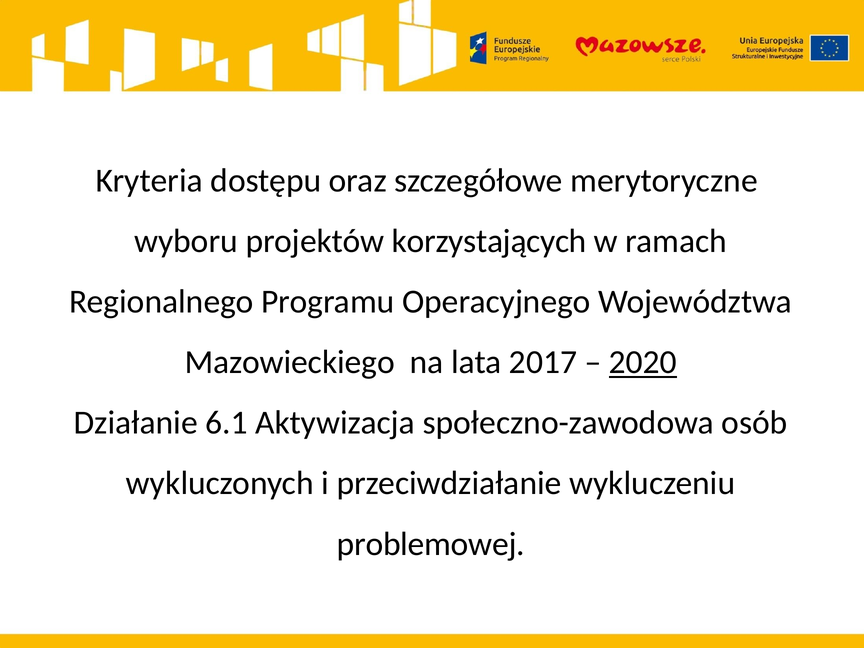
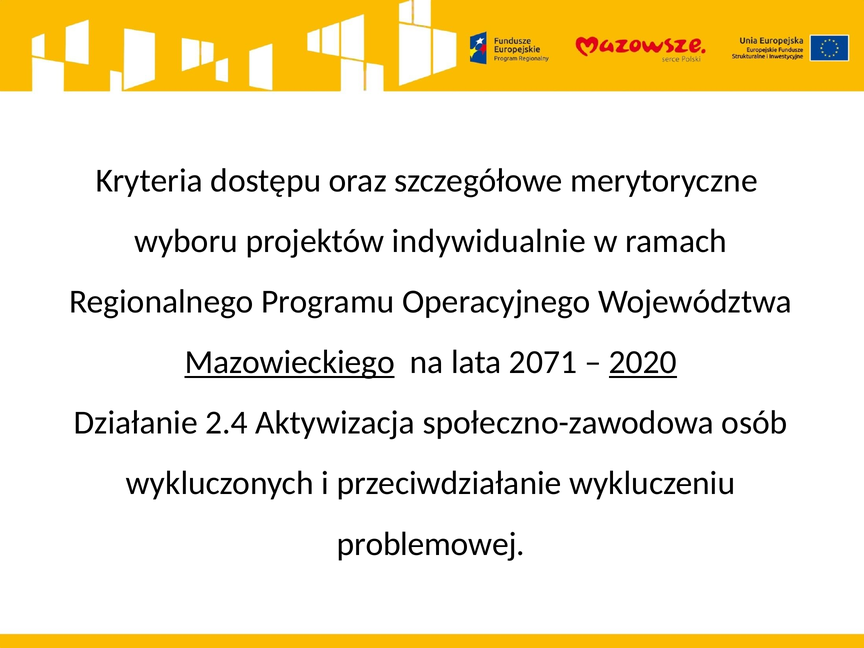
korzystających: korzystających -> indywidualnie (489, 241)
Mazowieckiego underline: none -> present (290, 362)
2017: 2017 -> 2071 (543, 362)
6.1: 6.1 -> 2.4 (227, 423)
